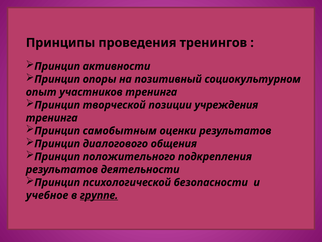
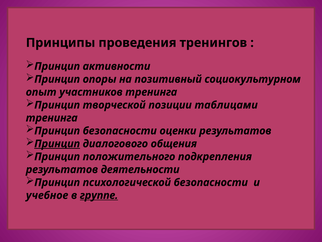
учреждения: учреждения -> таблицами (226, 105)
Принцип самобытным: самобытным -> безопасности (120, 131)
Принцип underline: none -> present (57, 143)
